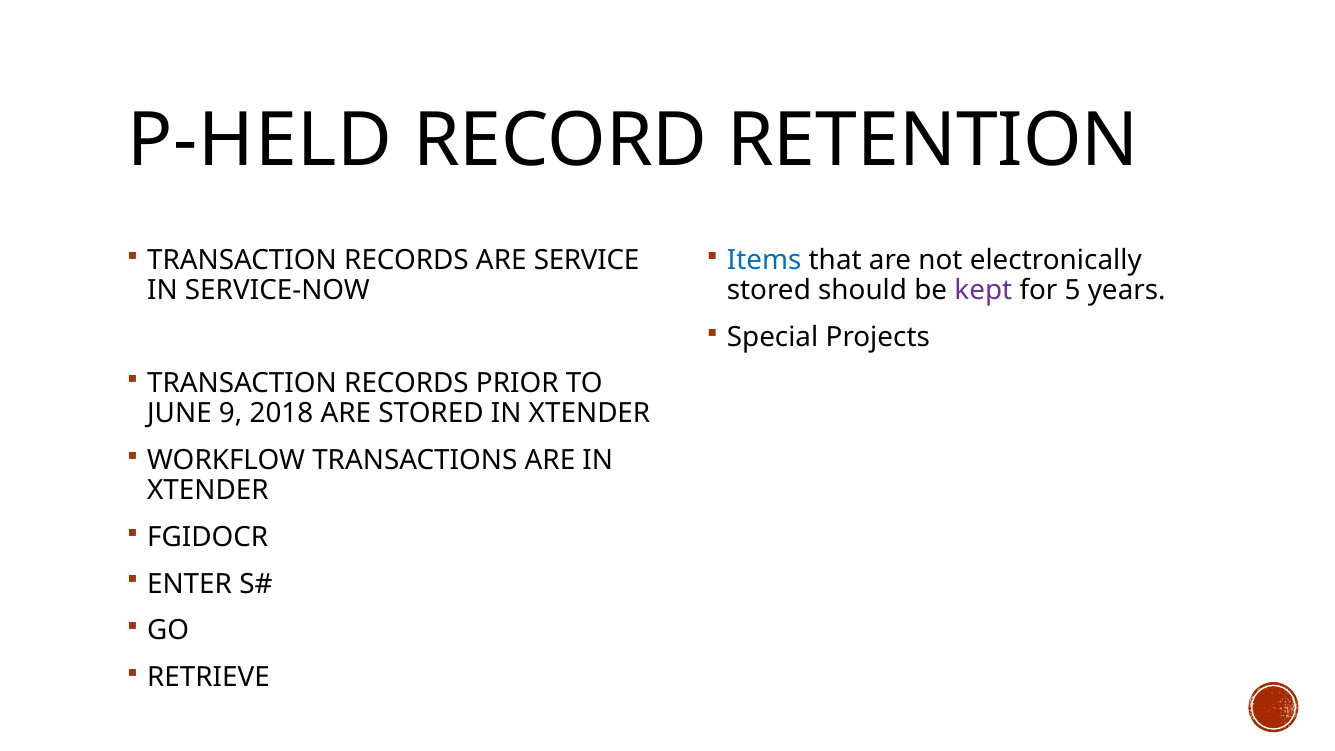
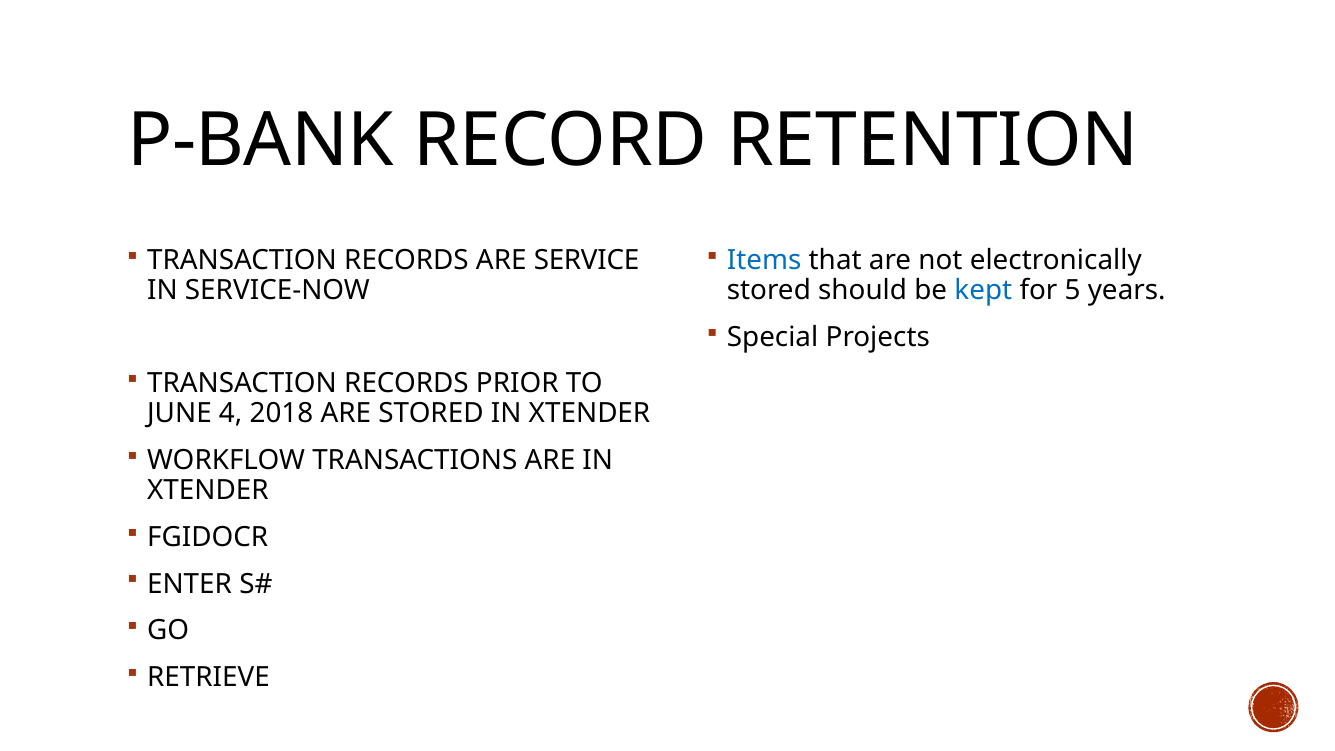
P-HELD: P-HELD -> P-BANK (261, 141)
kept colour: purple -> blue (983, 290)
9: 9 -> 4 (231, 414)
